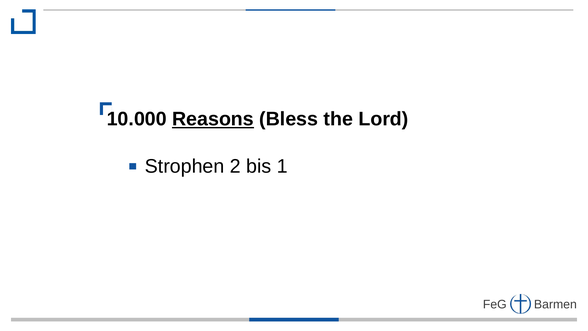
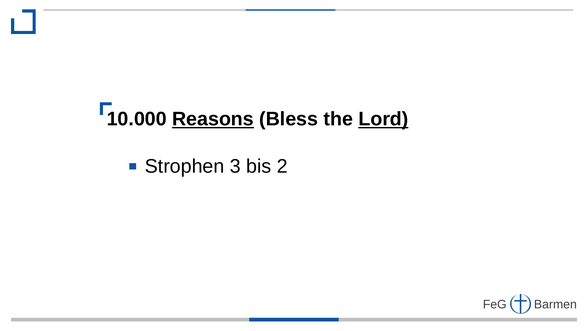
Lord underline: none -> present (383, 119)
2: 2 -> 3 (235, 166)
1: 1 -> 2 (282, 166)
